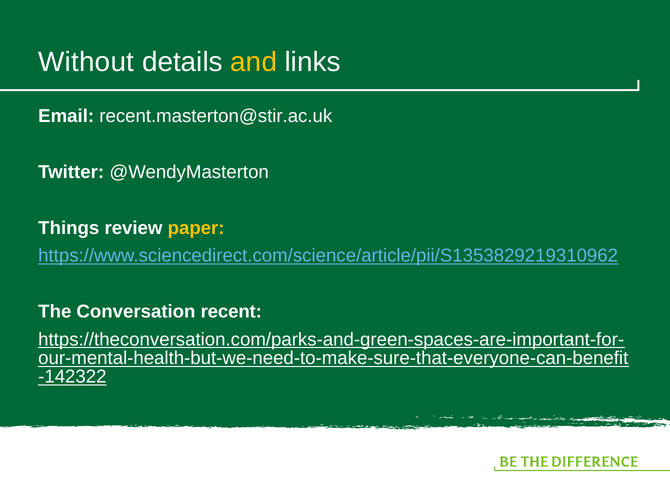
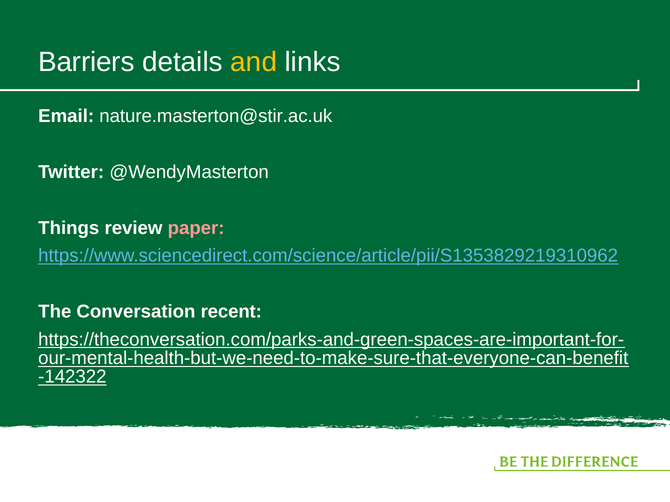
Without: Without -> Barriers (86, 62)
recent.masterton@stir.ac.uk: recent.masterton@stir.ac.uk -> nature.masterton@stir.ac.uk (216, 116)
paper colour: yellow -> pink (196, 228)
